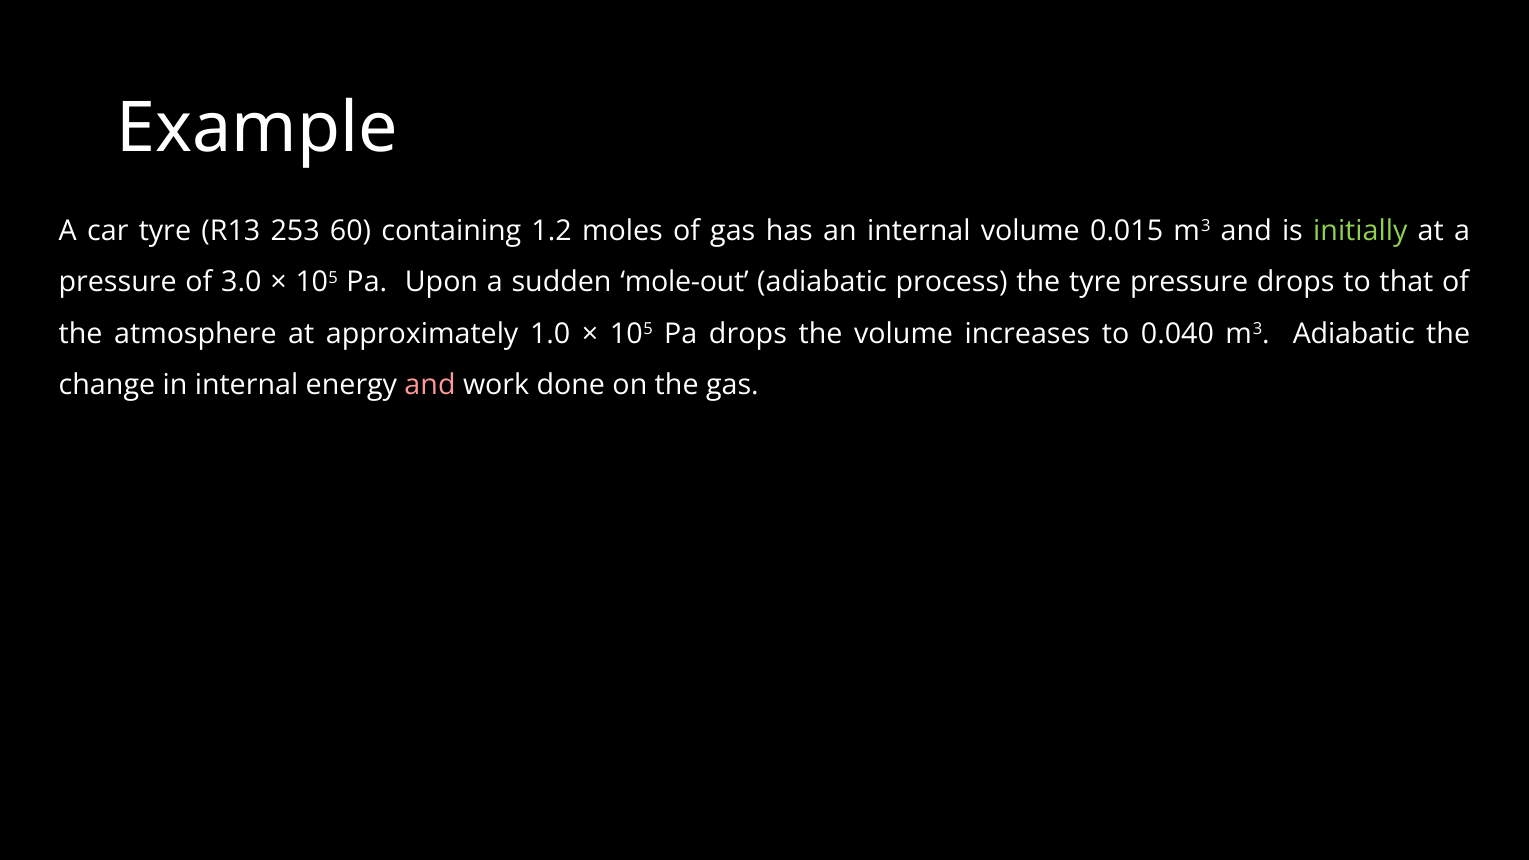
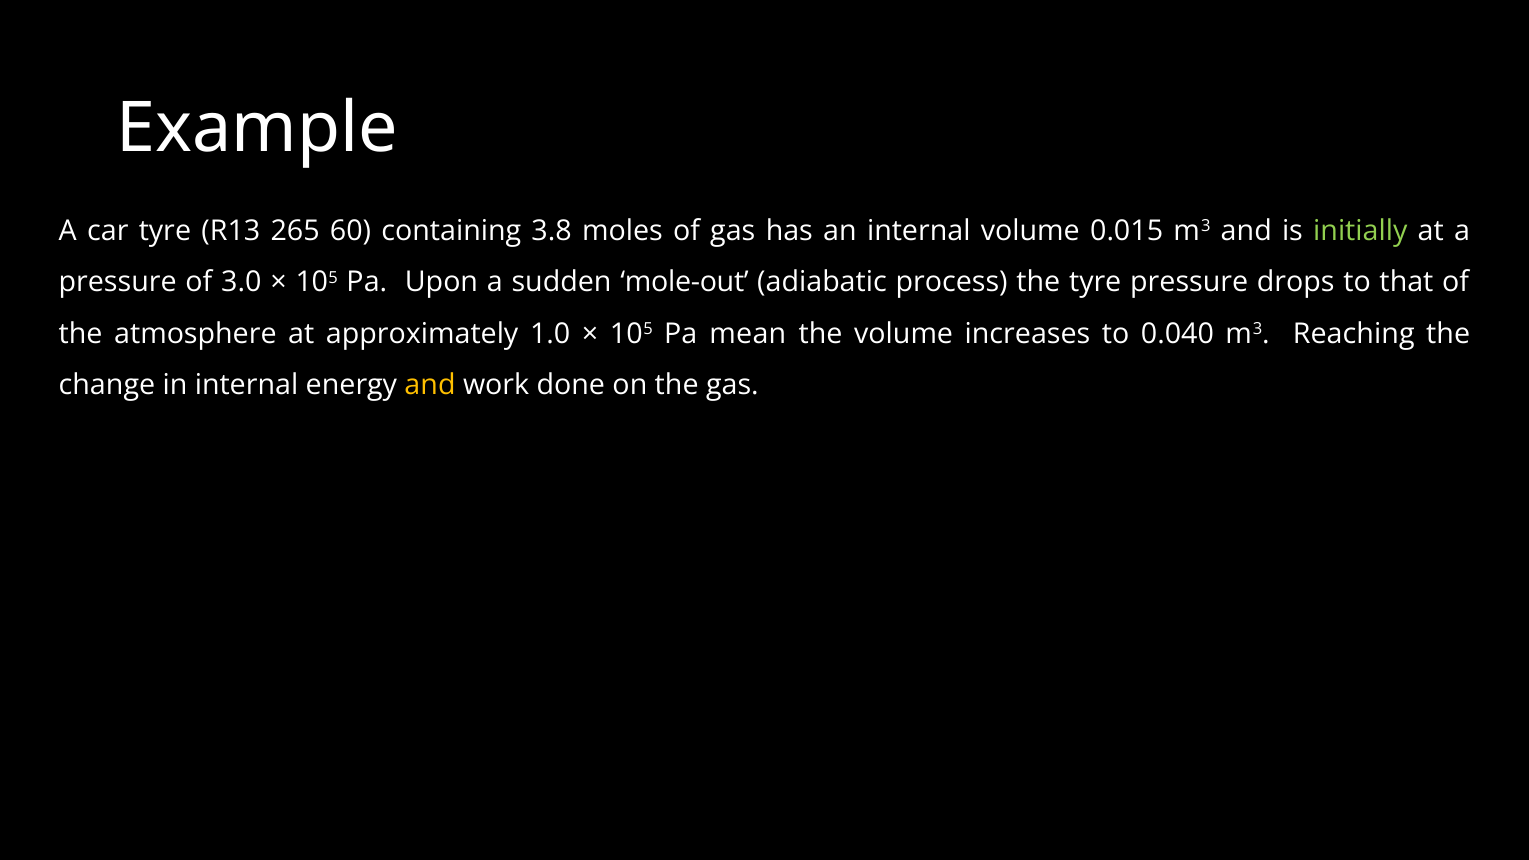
253: 253 -> 265 (295, 231)
1.2: 1.2 -> 3.8 (552, 231)
Pa drops: drops -> mean (748, 334)
m3 Adiabatic: Adiabatic -> Reaching (1354, 334)
and colour: pink -> yellow (430, 385)
